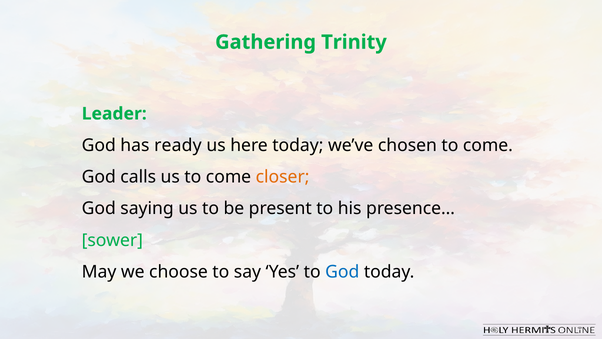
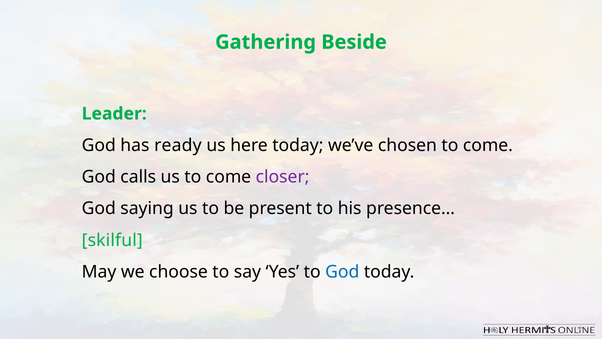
Trinity: Trinity -> Beside (354, 42)
closer colour: orange -> purple (283, 177)
sower: sower -> skilful (112, 240)
